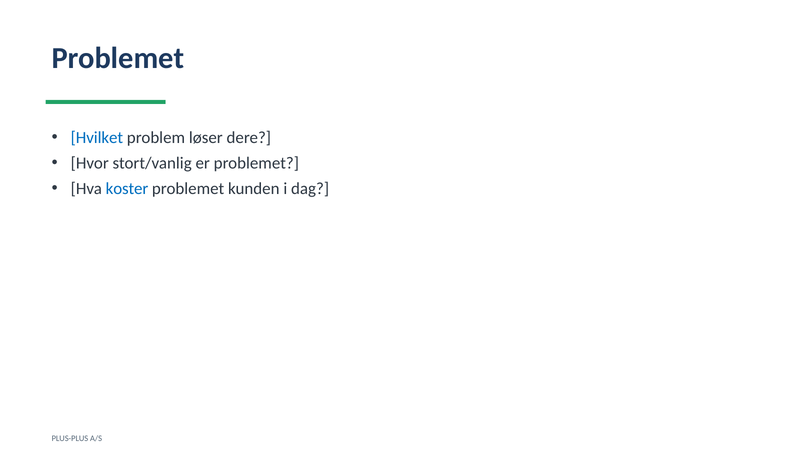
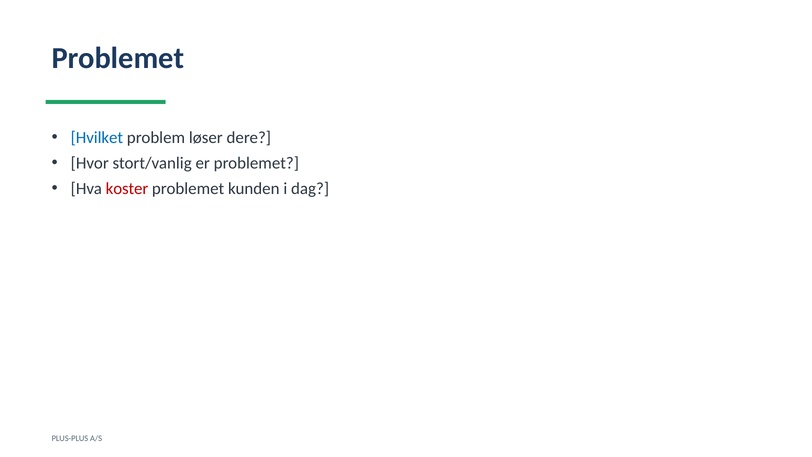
koster colour: blue -> red (127, 188)
